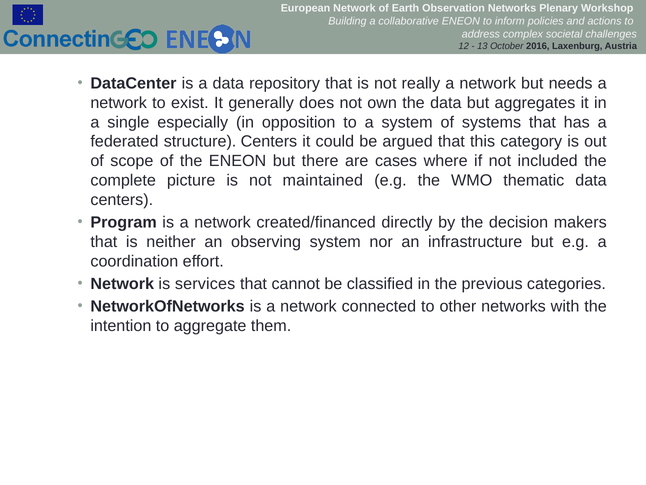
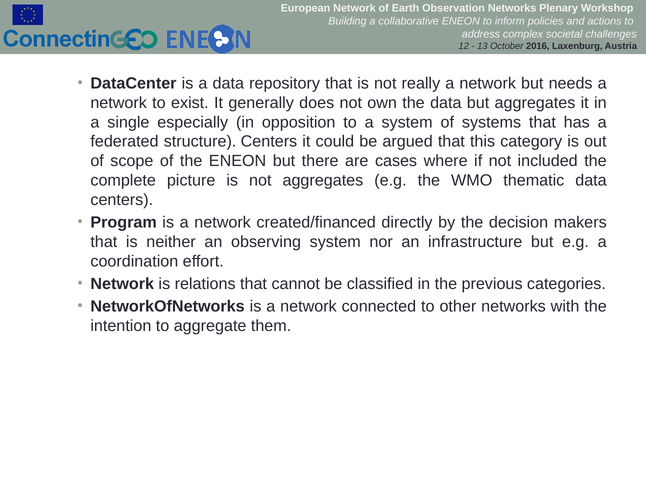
not maintained: maintained -> aggregates (323, 180)
services: services -> relations (205, 284)
